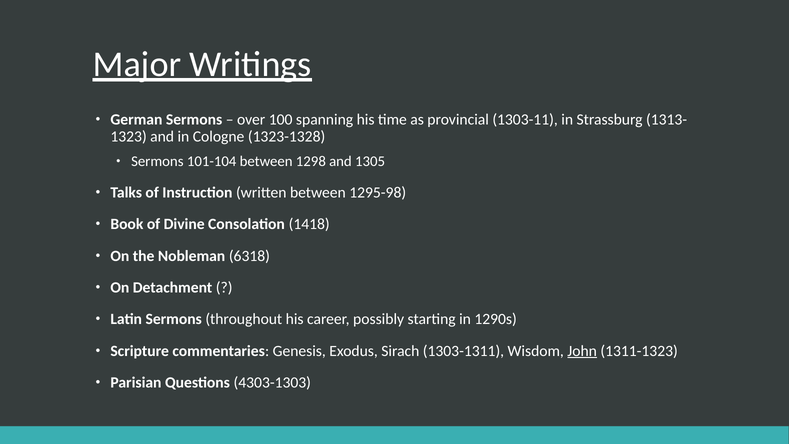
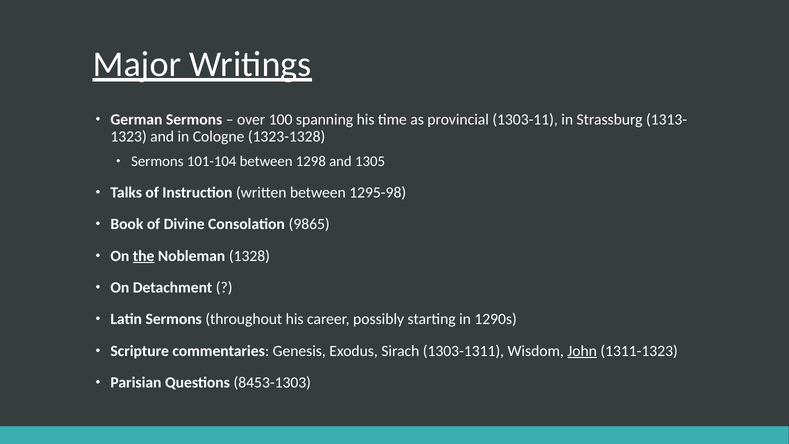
1418: 1418 -> 9865 (309, 224)
the underline: none -> present (144, 256)
6318: 6318 -> 1328 (249, 256)
4303-1303: 4303-1303 -> 8453-1303 (272, 382)
